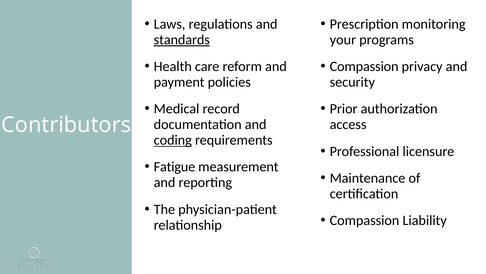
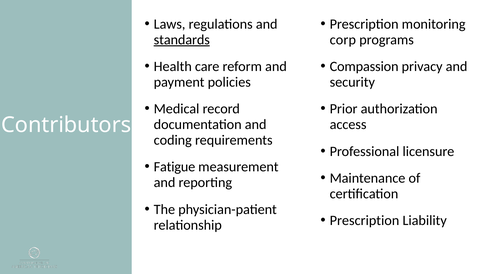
your: your -> corp (343, 40)
coding underline: present -> none (173, 140)
Compassion: Compassion -> Prescription (364, 220)
